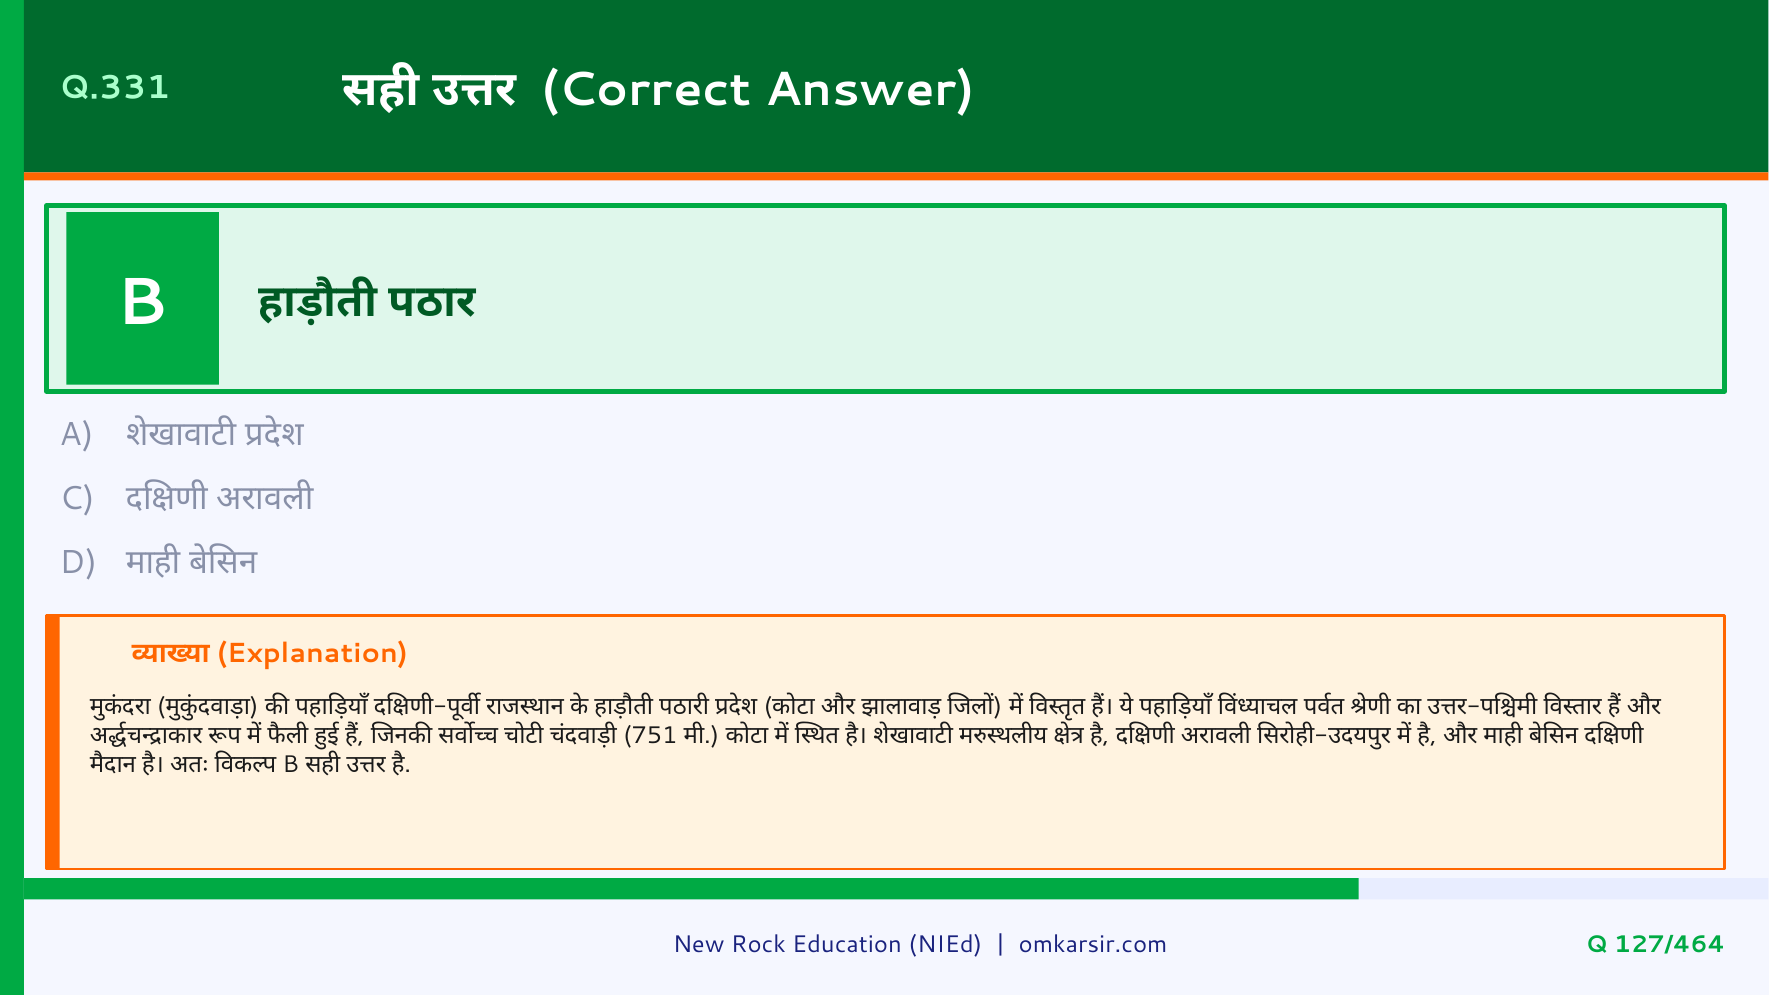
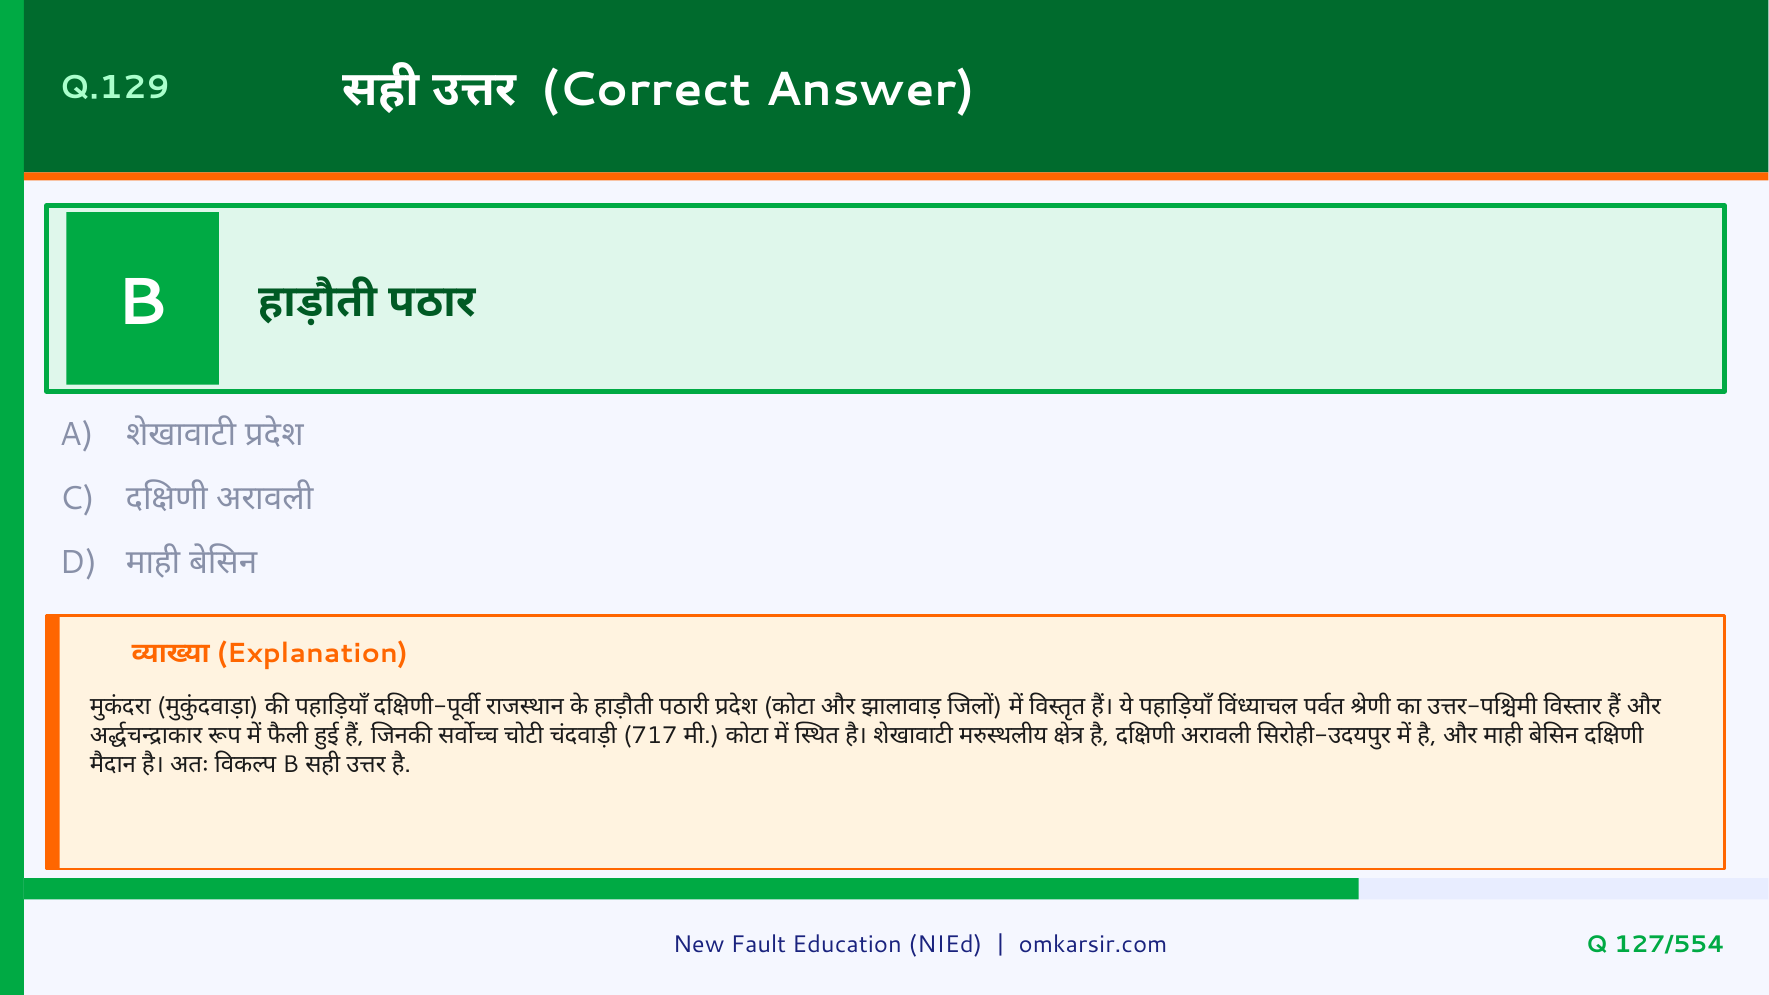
Q.331: Q.331 -> Q.129 (115, 87)
751: 751 -> 717 (650, 736)
Rock: Rock -> Fault (758, 945)
127/464: 127/464 -> 127/554 (1670, 945)
